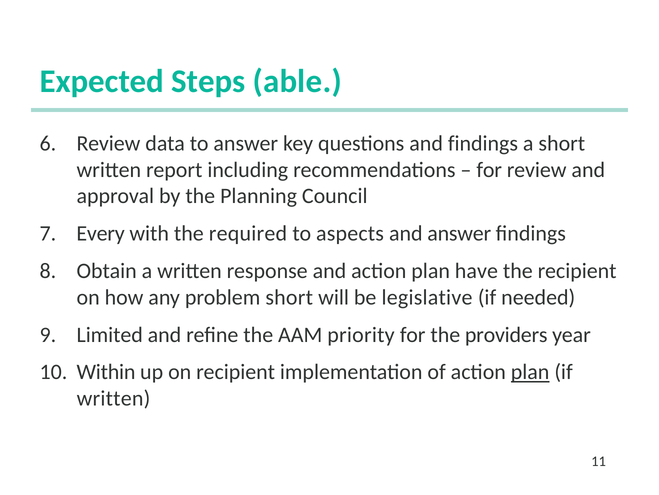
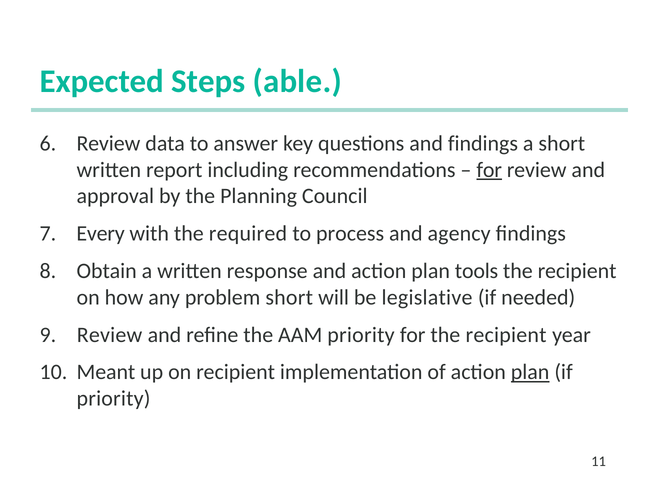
for underline: none -> present (489, 170)
aspects: aspects -> process (350, 233)
and answer: answer -> agency (459, 233)
have: have -> tools (477, 271)
Limited: Limited -> Review (110, 334)
for the providers: providers -> recipient (506, 334)
Within: Within -> Meant (106, 372)
written: written -> priority (114, 398)
